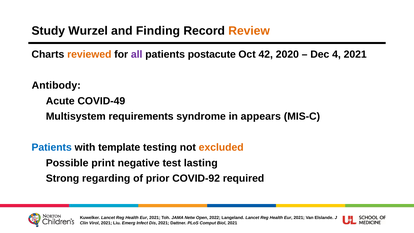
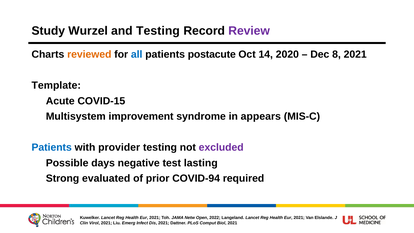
and Finding: Finding -> Testing (158, 31)
Review colour: orange -> purple (249, 31)
all colour: purple -> blue (137, 54)
42: 42 -> 14 (266, 54)
4: 4 -> 8 (336, 54)
Antibody: Antibody -> Template (56, 85)
COVID-49: COVID-49 -> COVID-15 (101, 101)
requirements: requirements -> improvement (141, 116)
template: template -> provider (119, 147)
excluded colour: orange -> purple (221, 147)
print: print -> days (103, 163)
regarding: regarding -> evaluated (106, 178)
COVID-92: COVID-92 -> COVID-94 (196, 178)
